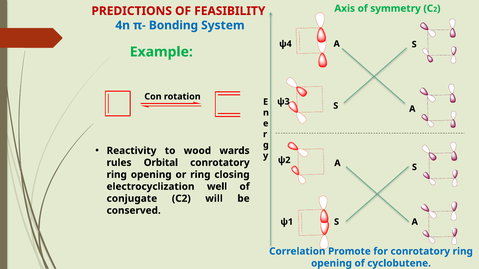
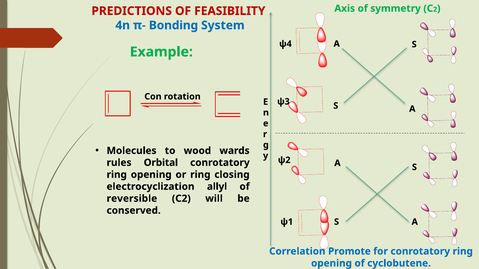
Reactivity: Reactivity -> Molecules (132, 151)
well: well -> allyl (217, 187)
conjugate: conjugate -> reversible (132, 199)
